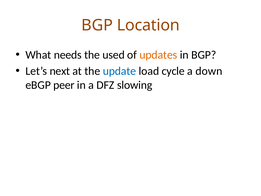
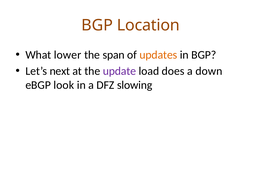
needs: needs -> lower (68, 55)
used: used -> span (114, 55)
update colour: blue -> purple (119, 71)
cycle: cycle -> does (173, 71)
peer: peer -> look (64, 85)
